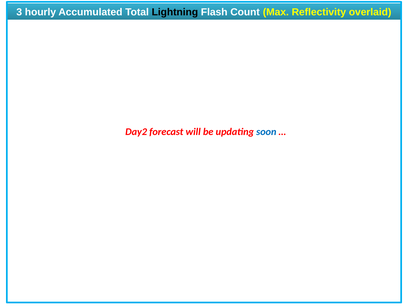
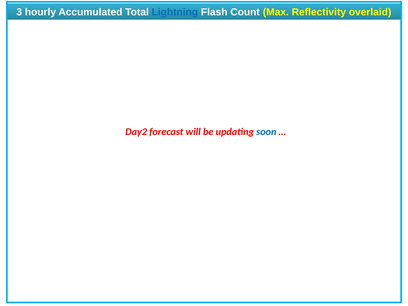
Lightning colour: black -> blue (175, 12)
